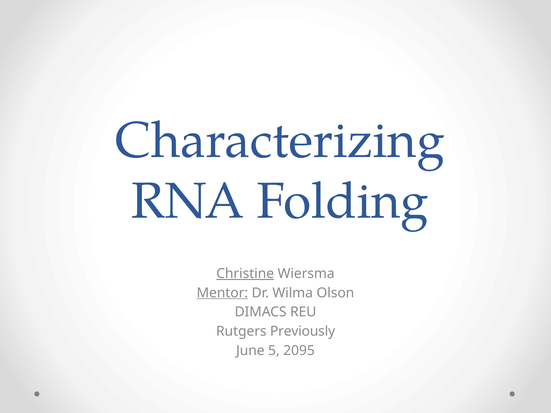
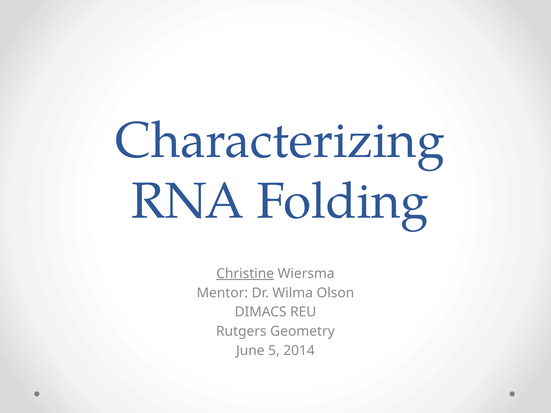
Mentor underline: present -> none (222, 293)
Previously: Previously -> Geometry (302, 332)
2095: 2095 -> 2014 (299, 351)
